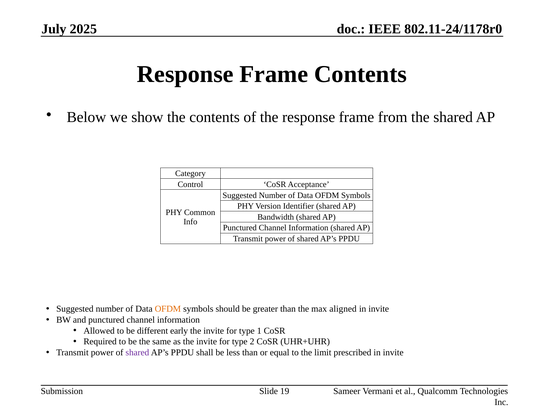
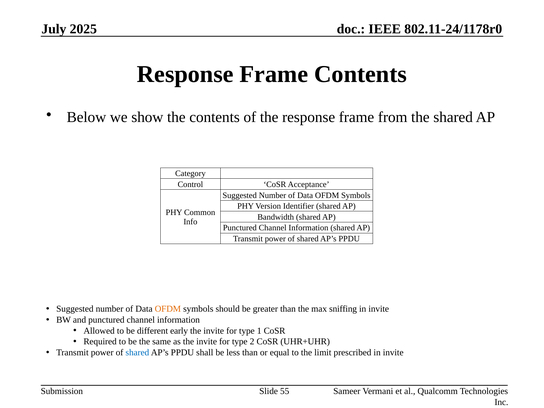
aligned: aligned -> sniffing (343, 309)
shared colour: purple -> blue (137, 353)
19: 19 -> 55 (285, 391)
